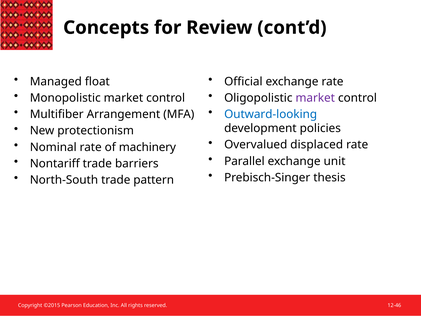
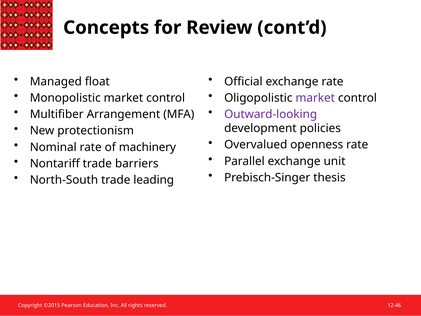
Outward-looking colour: blue -> purple (271, 114)
displaced: displaced -> openness (317, 145)
pattern: pattern -> leading (154, 180)
